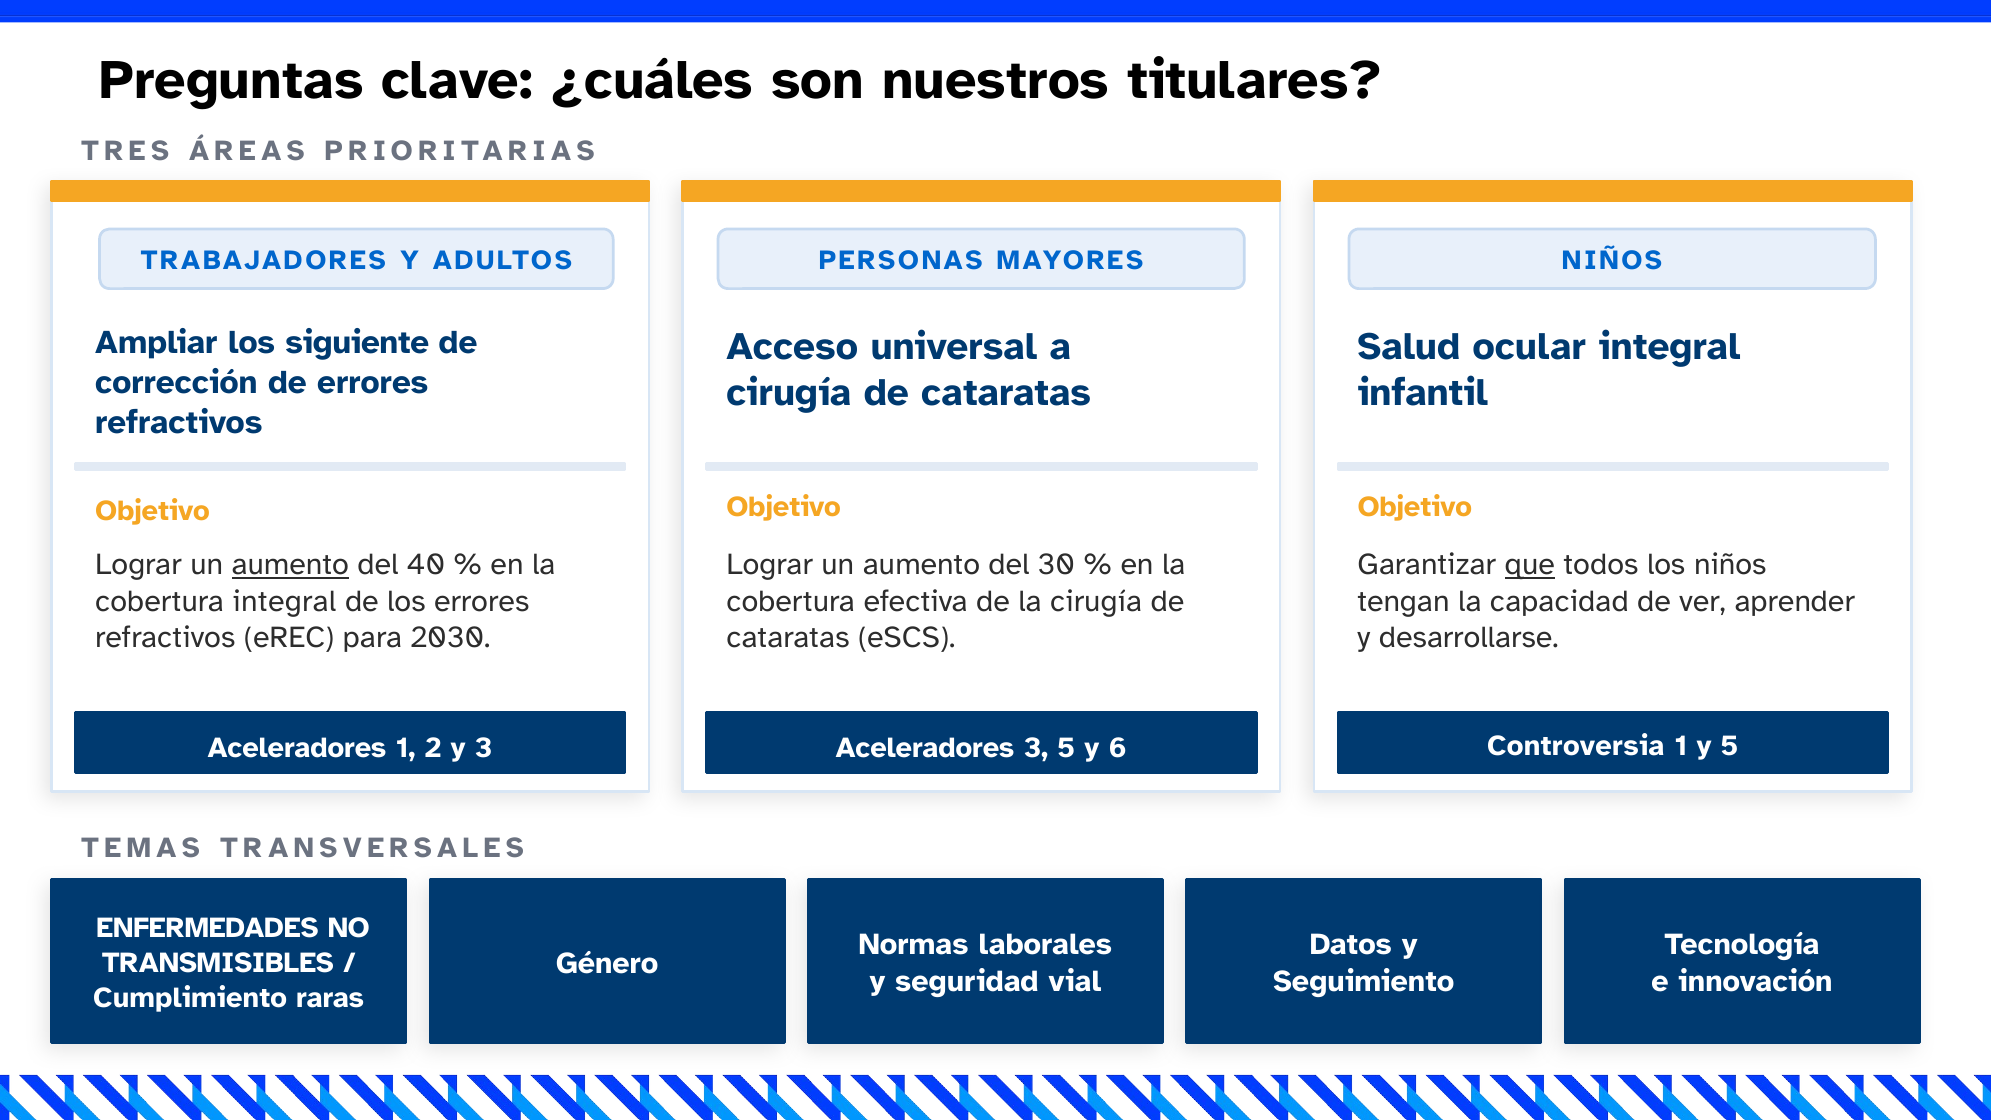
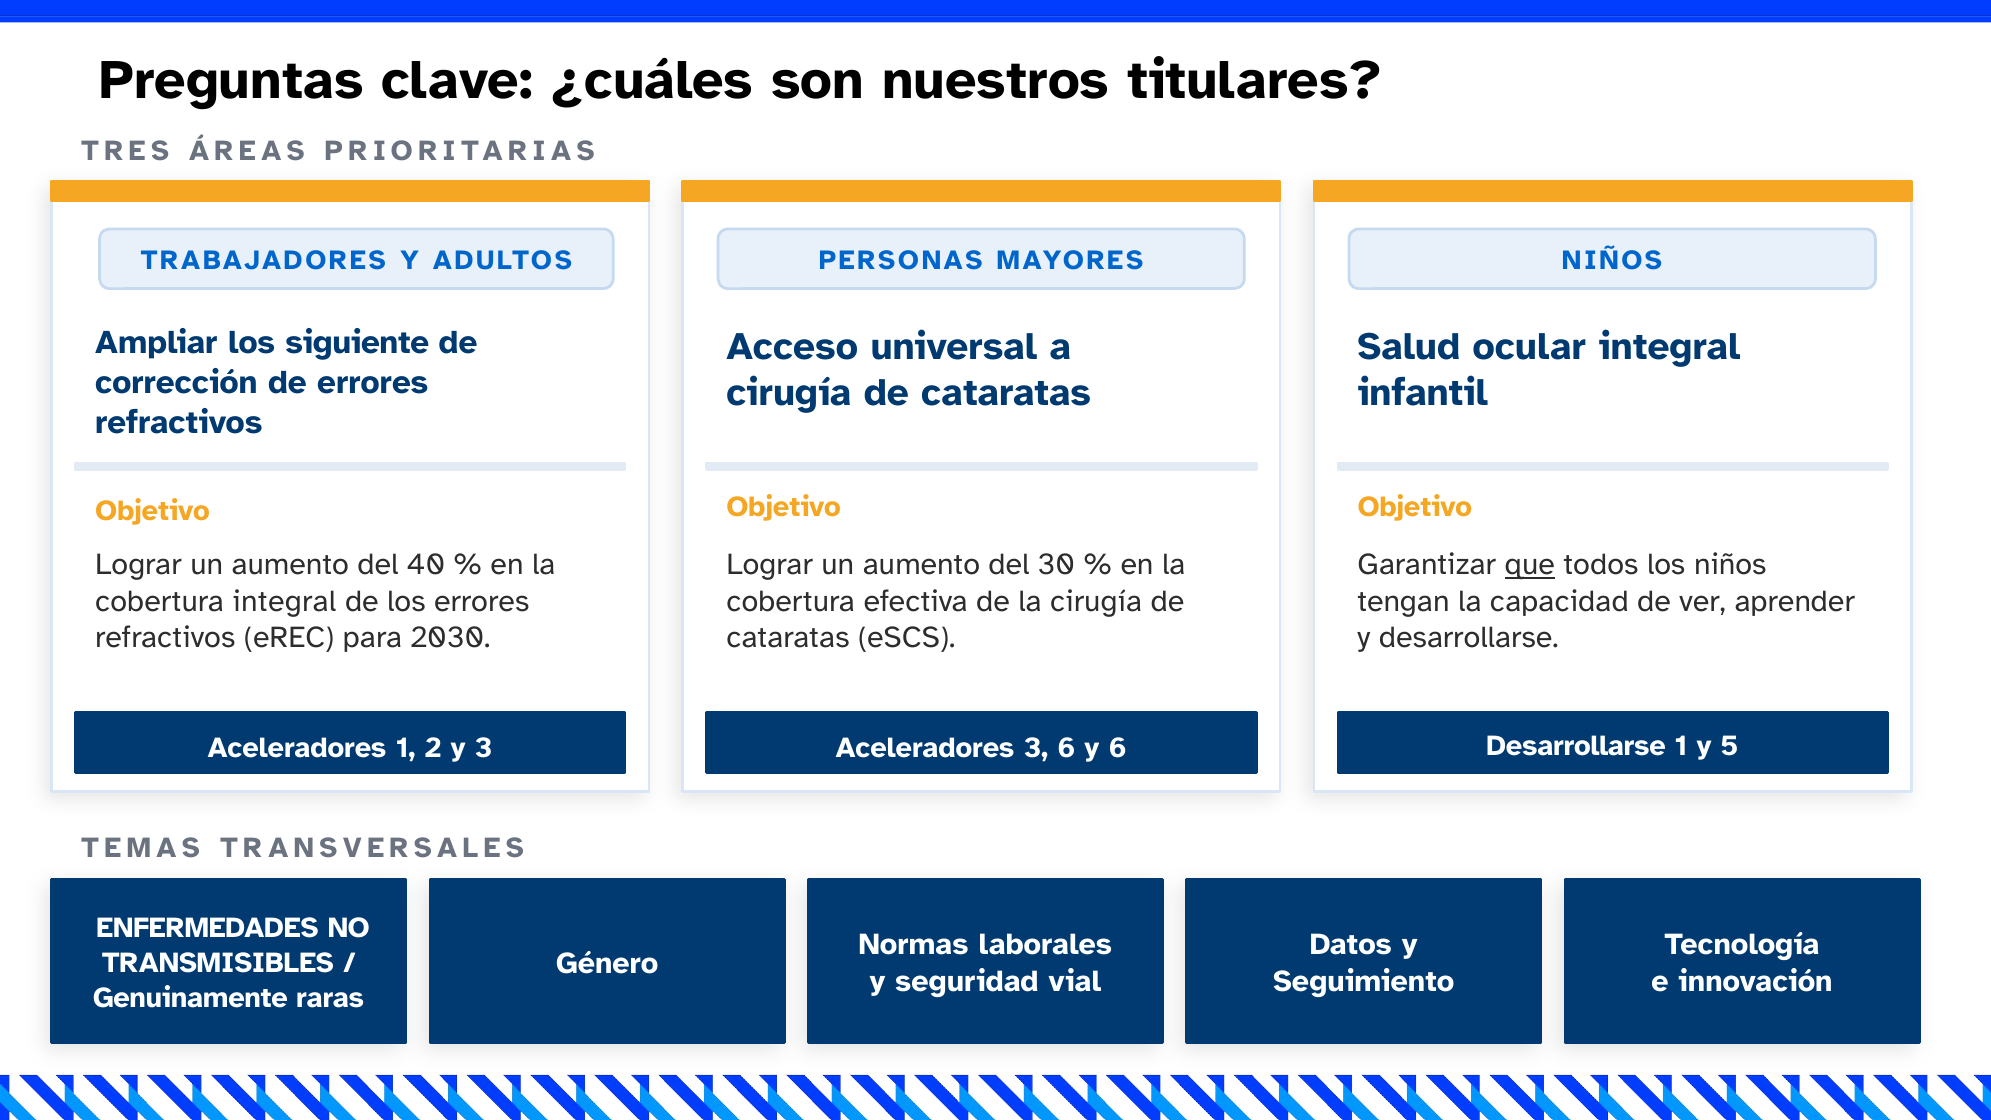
aumento underline: present -> none (290, 565)
Controversia: Controversia -> Desarrollarse (1576, 746)
3 5: 5 -> 6 (1066, 748)
Cumplimiento: Cumplimiento -> Genuinamente (190, 998)
